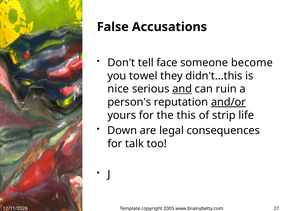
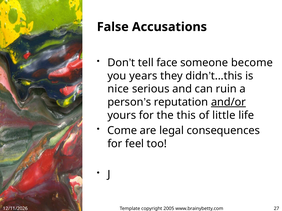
towel: towel -> years (143, 76)
and underline: present -> none (182, 89)
strip: strip -> little (224, 115)
Down: Down -> Come (122, 131)
talk: talk -> feel (135, 144)
